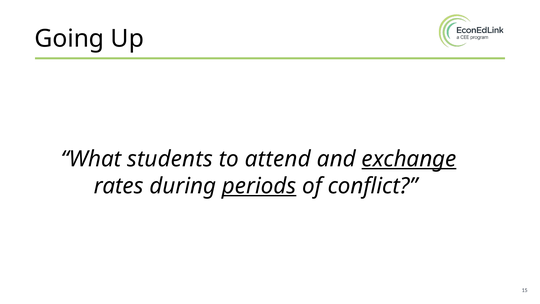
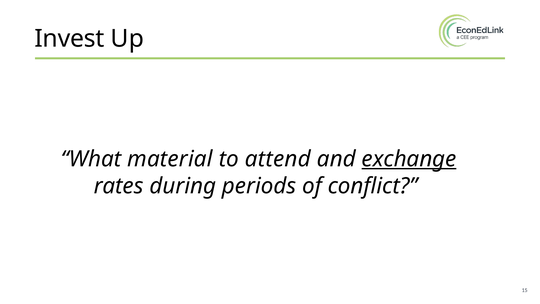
Going: Going -> Invest (69, 39)
students: students -> material (170, 159)
periods underline: present -> none (259, 186)
